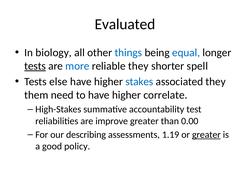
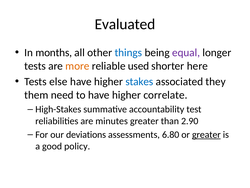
biology: biology -> months (54, 52)
equal colour: blue -> purple (186, 52)
tests underline: present -> none (35, 66)
more colour: blue -> orange (77, 66)
reliable they: they -> used (138, 66)
spell: spell -> here (197, 66)
improve: improve -> minutes (112, 121)
0.00: 0.00 -> 2.90 (190, 121)
describing: describing -> deviations (86, 134)
1.19: 1.19 -> 6.80 (171, 134)
